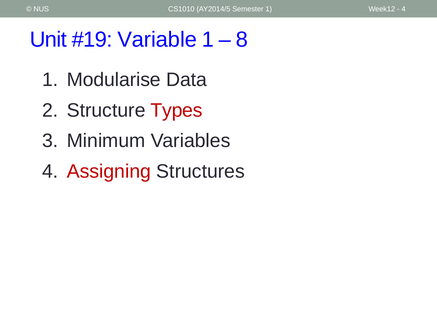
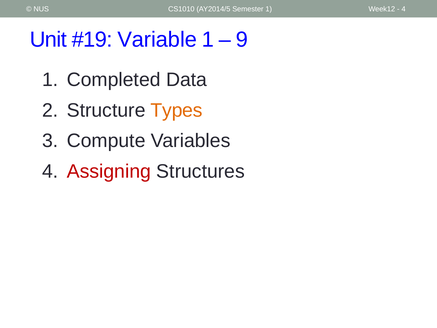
8: 8 -> 9 (242, 40)
Modularise: Modularise -> Completed (114, 80)
Types colour: red -> orange (177, 110)
Minimum: Minimum -> Compute (106, 141)
